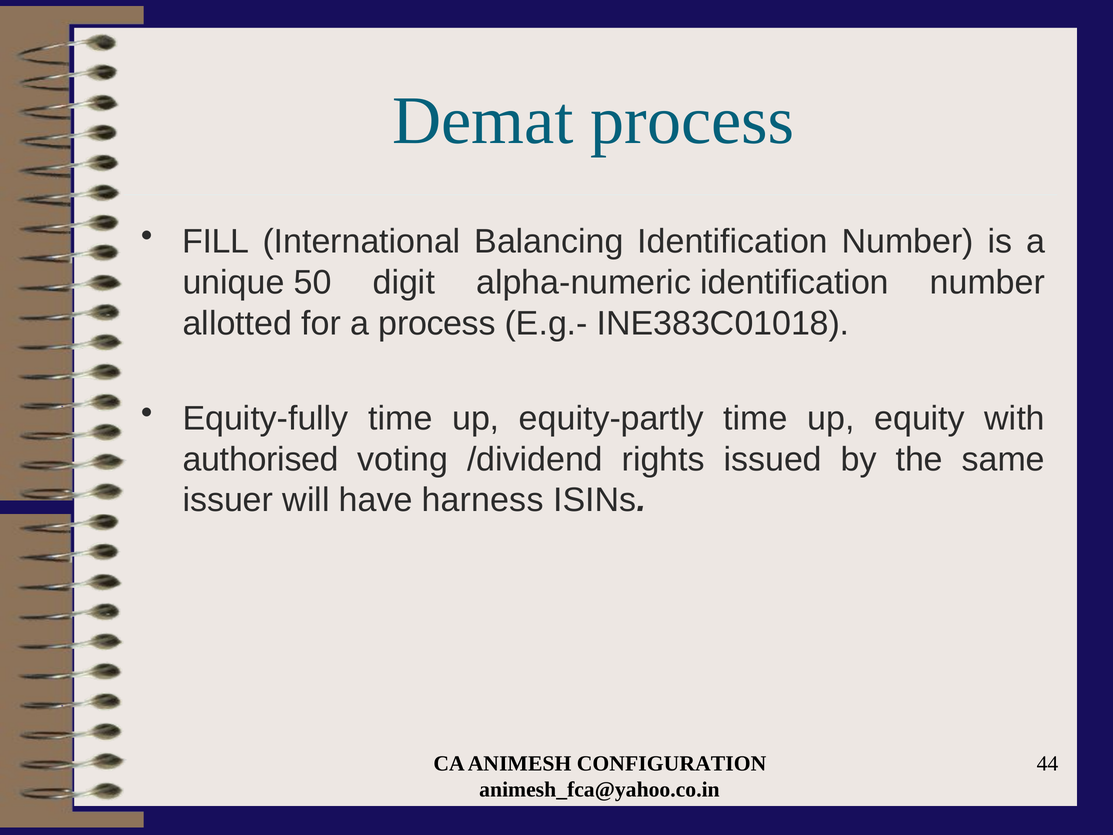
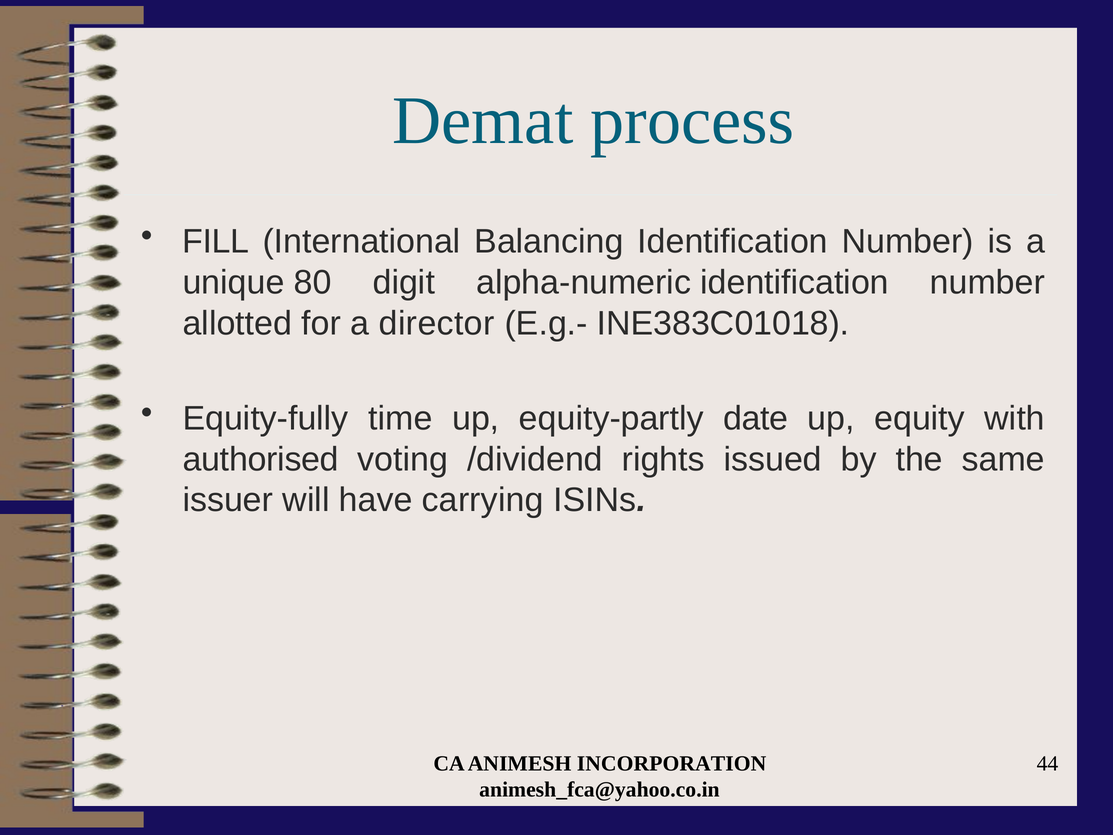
50: 50 -> 80 (313, 282)
a process: process -> director (437, 323)
equity-partly time: time -> date (756, 418)
harness: harness -> carrying (483, 500)
CONFIGURATION: CONFIGURATION -> INCORPORATION (672, 763)
